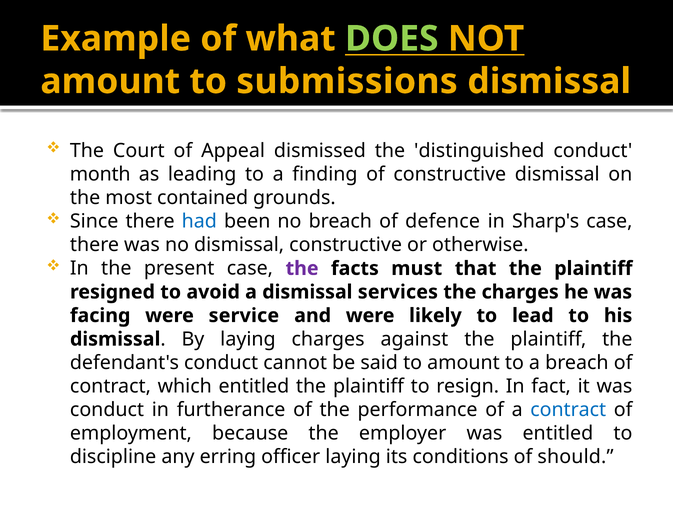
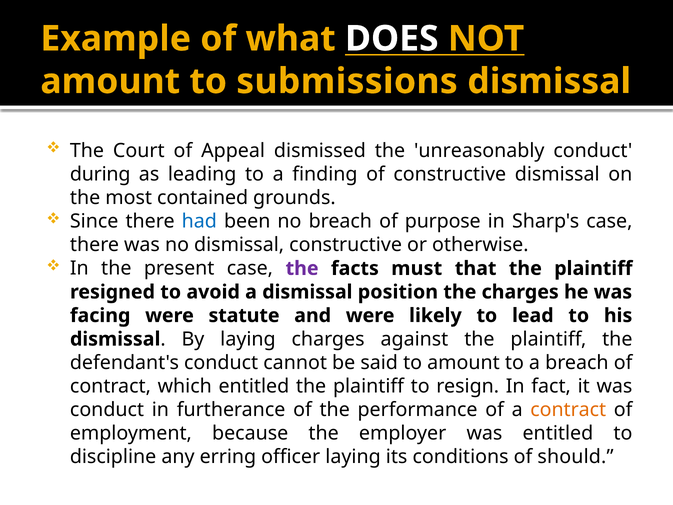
DOES colour: light green -> white (392, 39)
distinguished: distinguished -> unreasonably (479, 151)
month: month -> during (100, 174)
defence: defence -> purpose (443, 221)
services: services -> position (398, 292)
service: service -> statute (244, 315)
contract colour: blue -> orange (568, 410)
